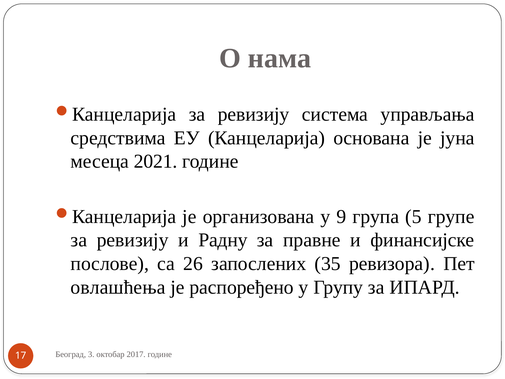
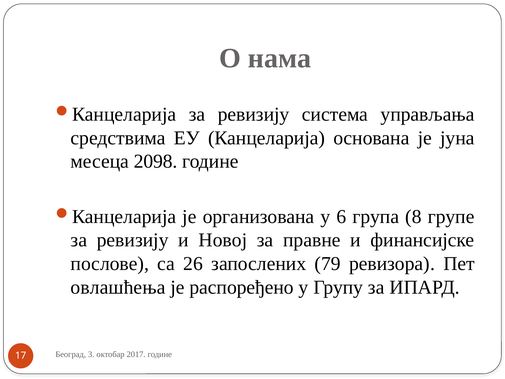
2021: 2021 -> 2098 (156, 161)
9: 9 -> 6 (341, 216)
5: 5 -> 8 (413, 216)
Радну: Радну -> Новој (223, 240)
35: 35 -> 79 (328, 264)
